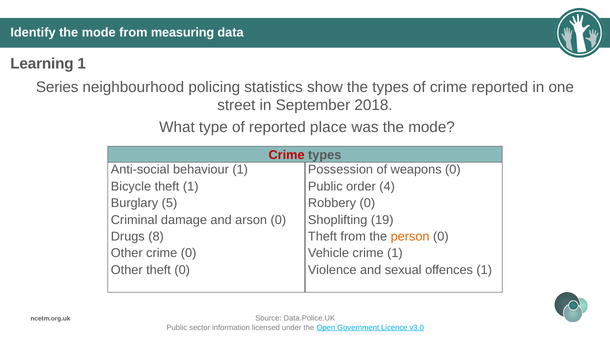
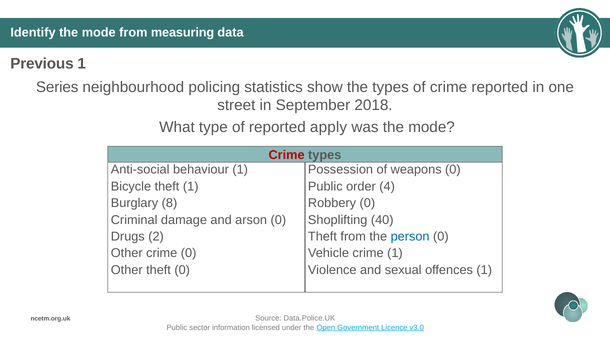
Learning: Learning -> Previous (42, 64)
place: place -> apply (329, 127)
5: 5 -> 8 (169, 203)
19: 19 -> 40 (382, 220)
8: 8 -> 2 (156, 237)
person colour: orange -> blue (410, 237)
